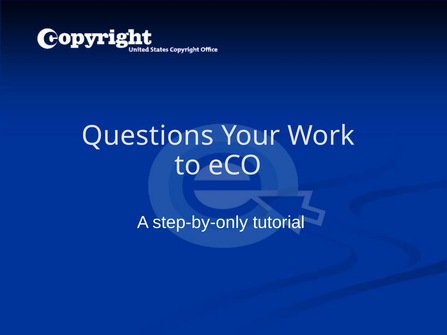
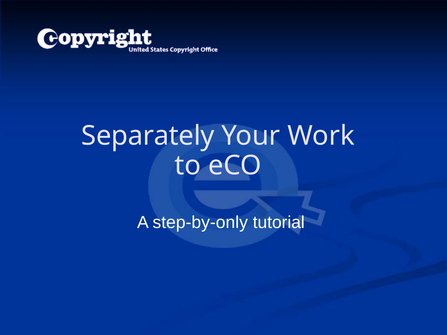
Questions: Questions -> Separately (148, 136)
